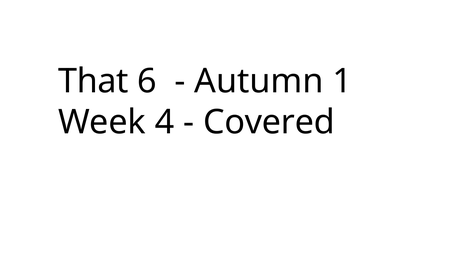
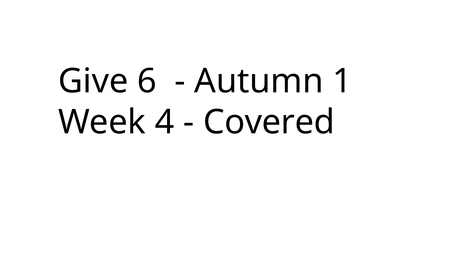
That: That -> Give (93, 81)
